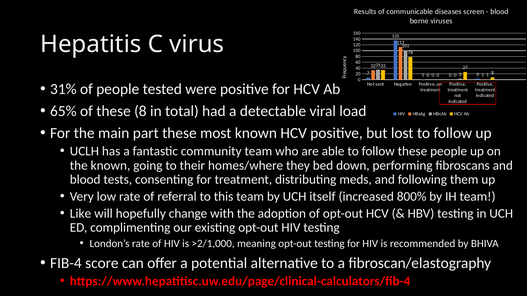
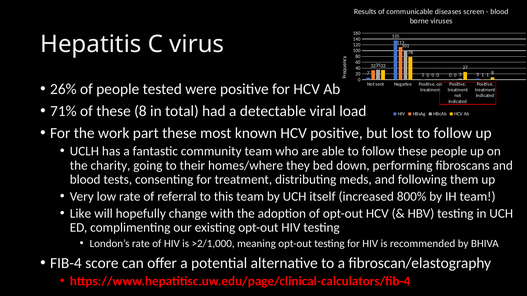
31%: 31% -> 26% (63, 89)
65%: 65% -> 71% (63, 111)
main: main -> work (114, 133)
the known: known -> charity (111, 166)
